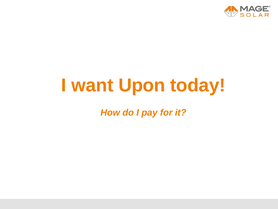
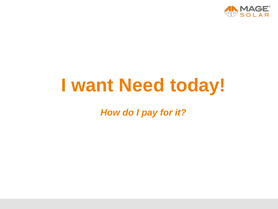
Upon: Upon -> Need (142, 85)
